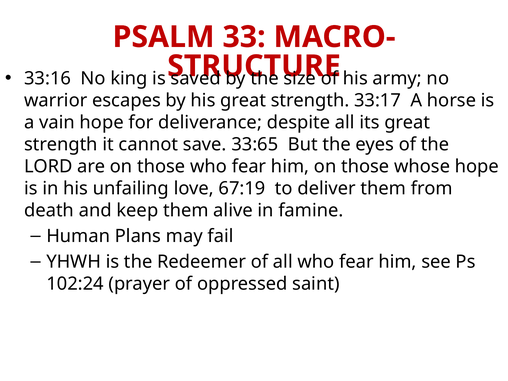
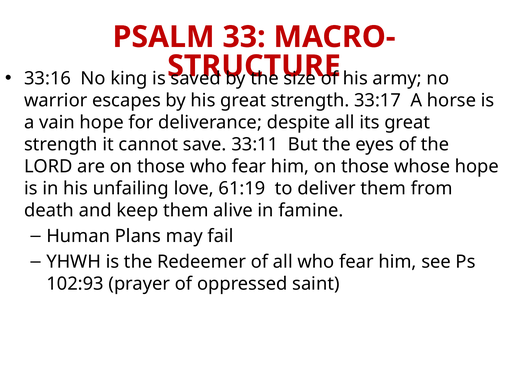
33:65: 33:65 -> 33:11 (255, 144)
67:19: 67:19 -> 61:19 (242, 188)
102:24: 102:24 -> 102:93 (75, 284)
